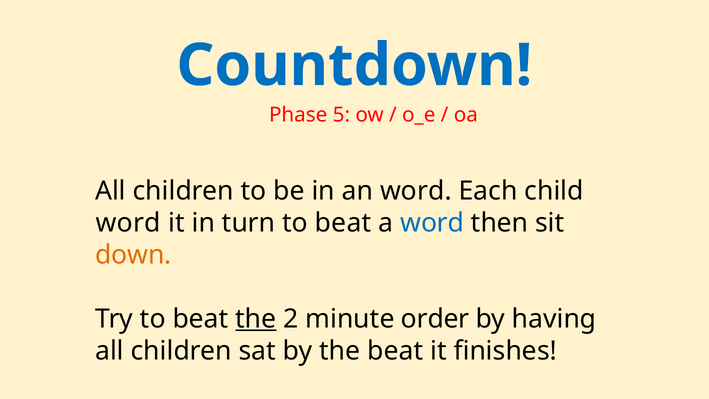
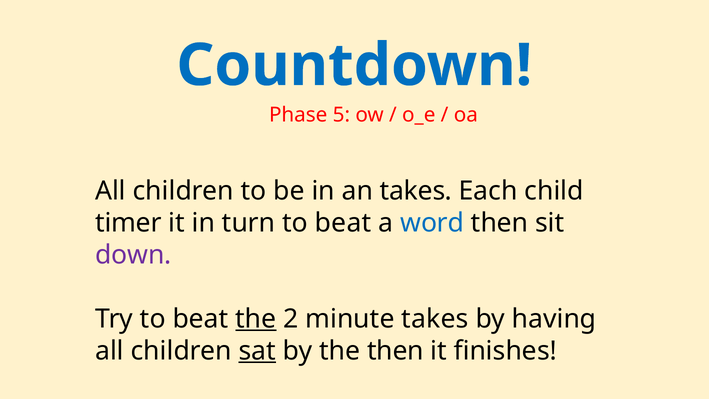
an word: word -> takes (416, 191)
word: word -> timer (128, 223)
down colour: orange -> purple (133, 255)
minute order: order -> takes (435, 319)
sat underline: none -> present (257, 351)
the beat: beat -> then (395, 351)
